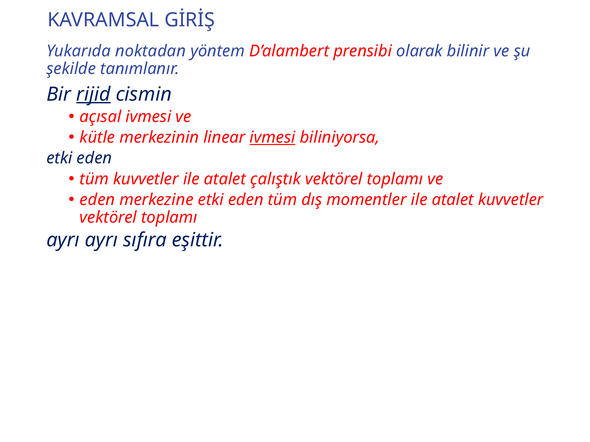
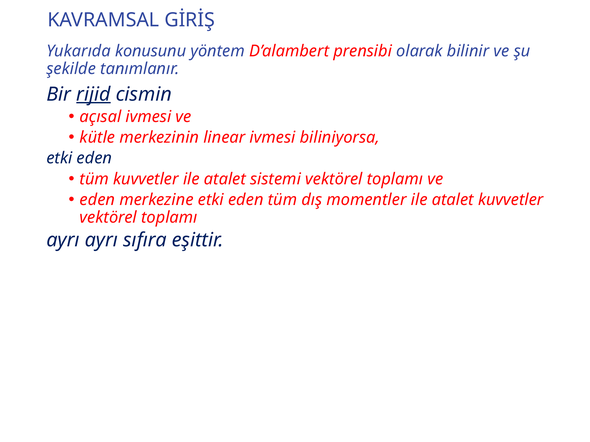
noktadan: noktadan -> konusunu (151, 51)
ivmesi underline: present -> none (273, 138)
çalıştık: çalıştık -> sistemi (276, 179)
